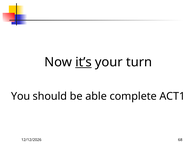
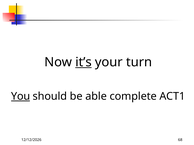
You underline: none -> present (21, 97)
